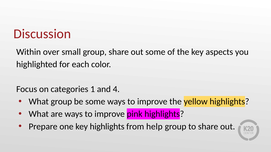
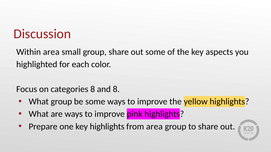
Within over: over -> area (51, 52)
categories 1: 1 -> 8 (93, 89)
and 4: 4 -> 8 (116, 89)
from help: help -> area (154, 127)
